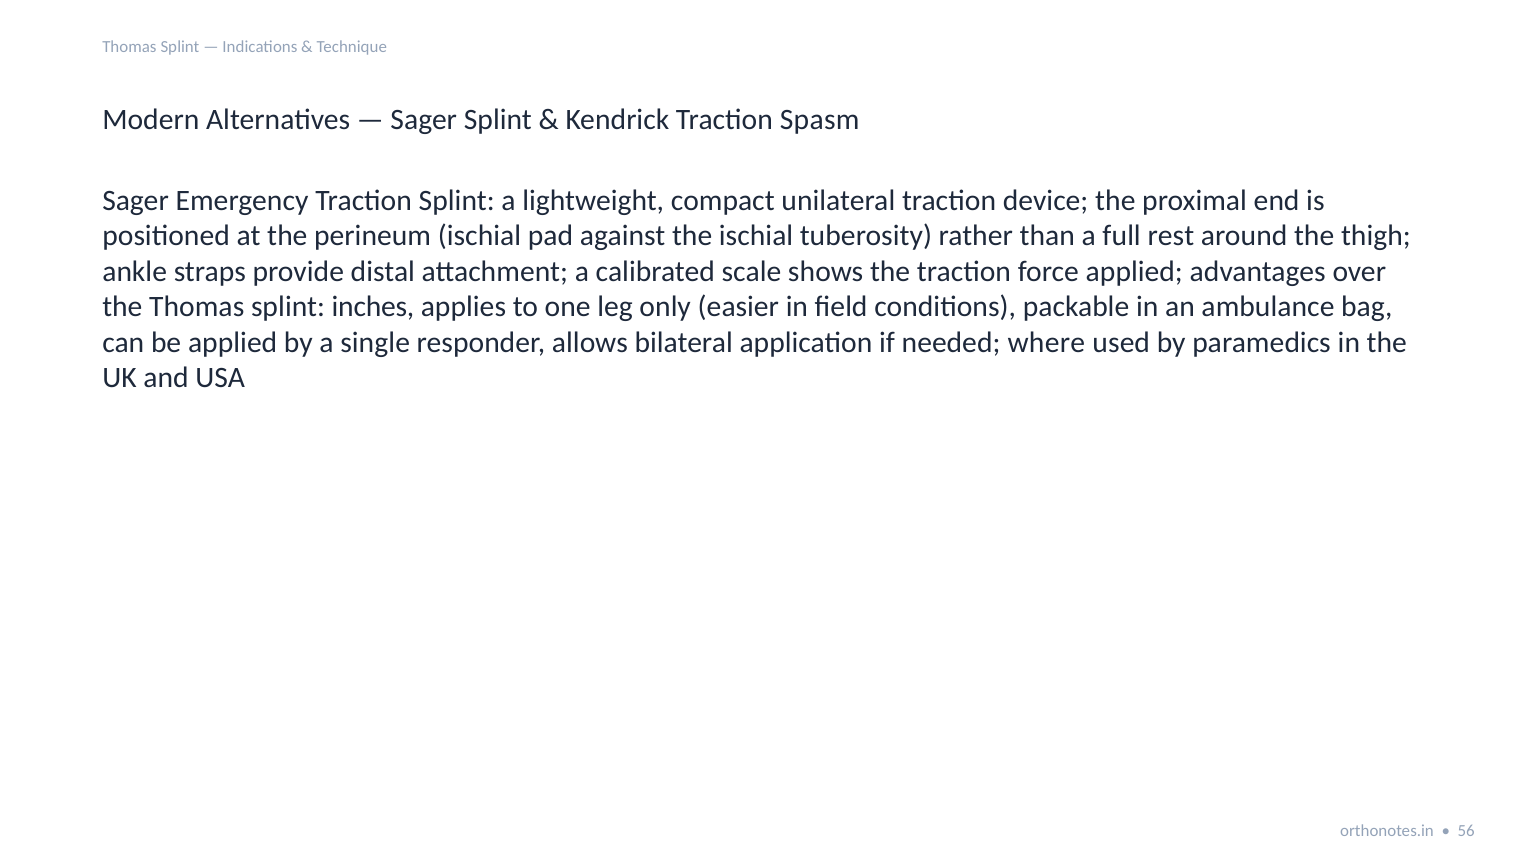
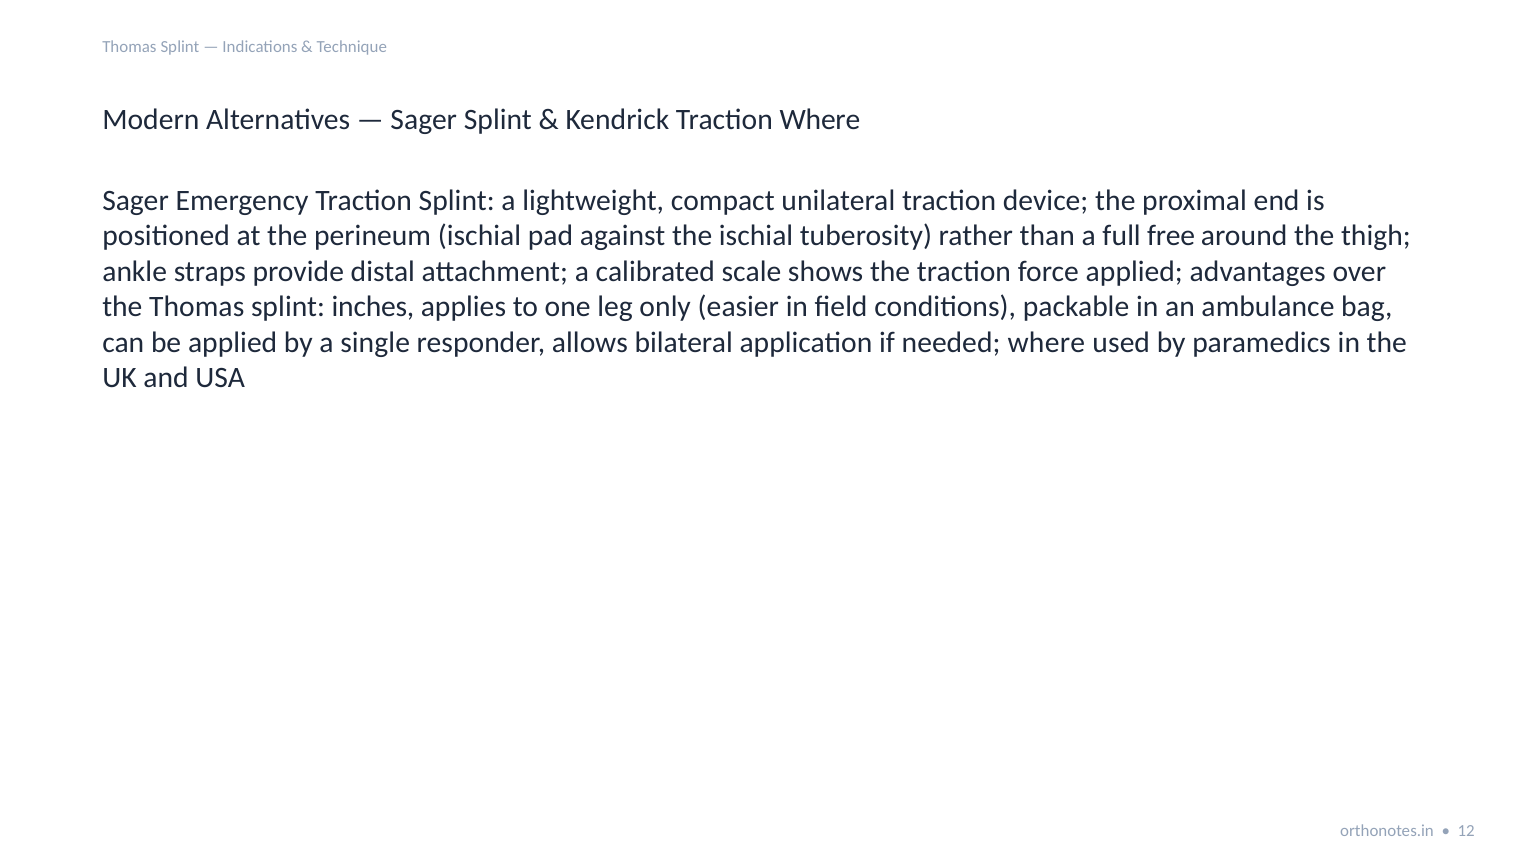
Traction Spasm: Spasm -> Where (820, 119)
rest: rest -> free (1171, 236)
56: 56 -> 12 (1466, 831)
